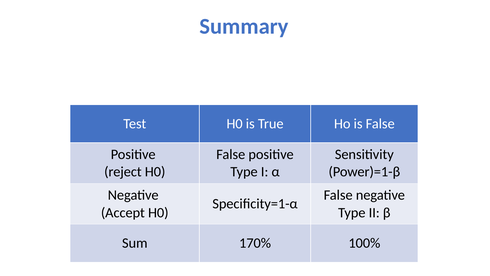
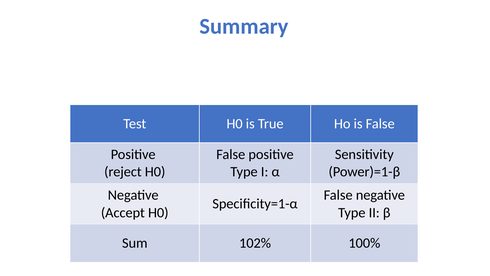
170%: 170% -> 102% (255, 243)
